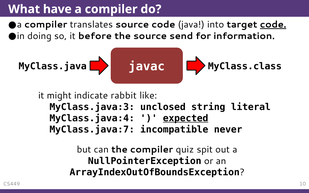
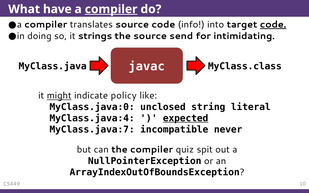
compiler underline: none -> present (111, 9)
java: java -> info (191, 25)
before: before -> strings (95, 36)
information: information -> intimidating (244, 36)
might underline: none -> present (59, 96)
rabbit: rabbit -> policy (124, 96)
MyClass.java:3: MyClass.java:3 -> MyClass.java:0 (92, 107)
